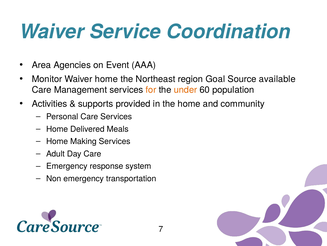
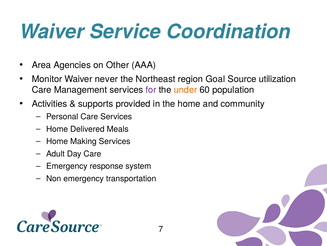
Event: Event -> Other (118, 65)
Waiver home: home -> never (106, 79)
available: available -> utilization (277, 79)
for colour: orange -> purple (151, 90)
